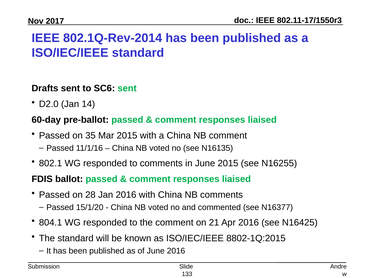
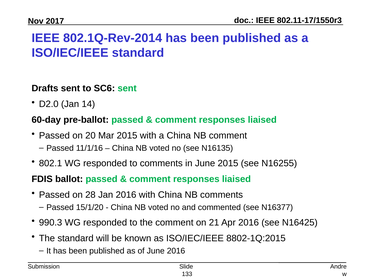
35: 35 -> 20 (90, 136)
804.1: 804.1 -> 990.3 (51, 223)
